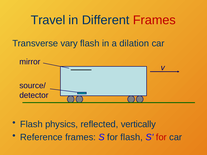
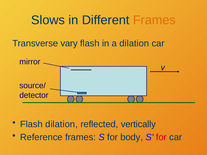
Travel: Travel -> Slows (48, 20)
Frames colour: red -> orange (154, 20)
Flash physics: physics -> dilation (62, 124)
for flash: flash -> body (132, 137)
